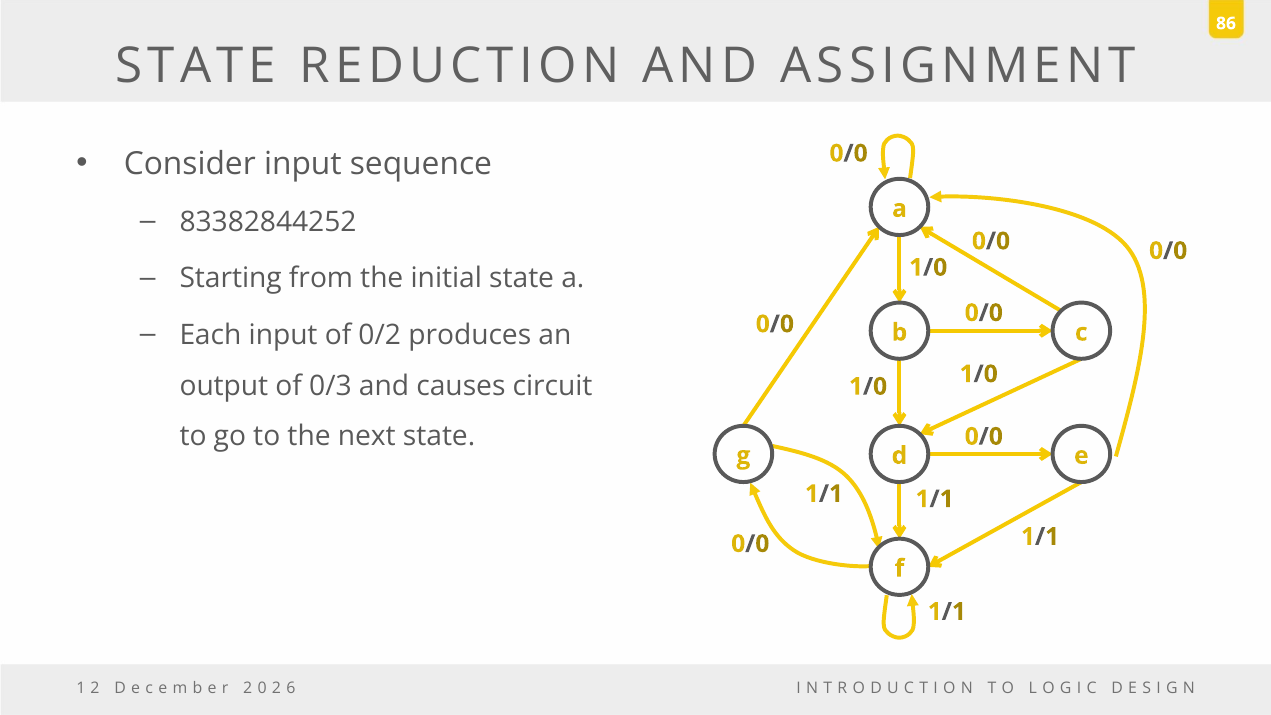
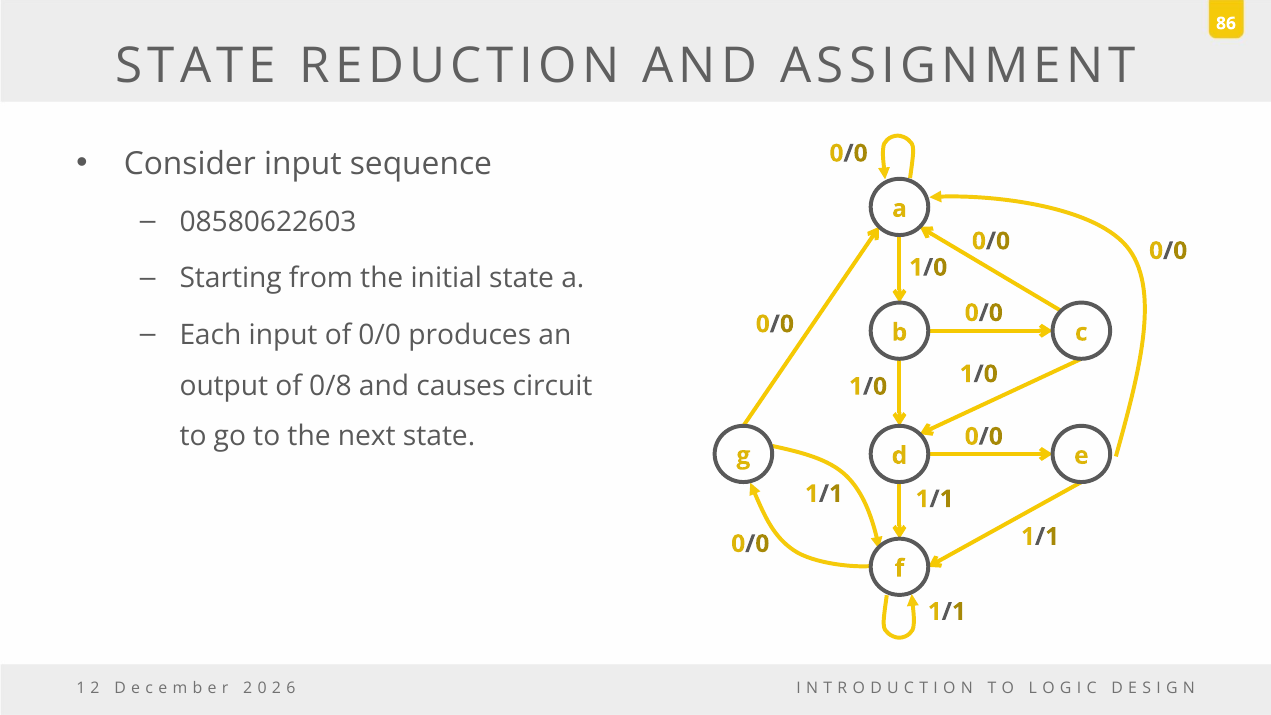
83382844252: 83382844252 -> 08580622603 (268, 222)
of 0/2: 0/2 -> 0/0 (380, 335)
0/3: 0/3 -> 0/8 (330, 386)
